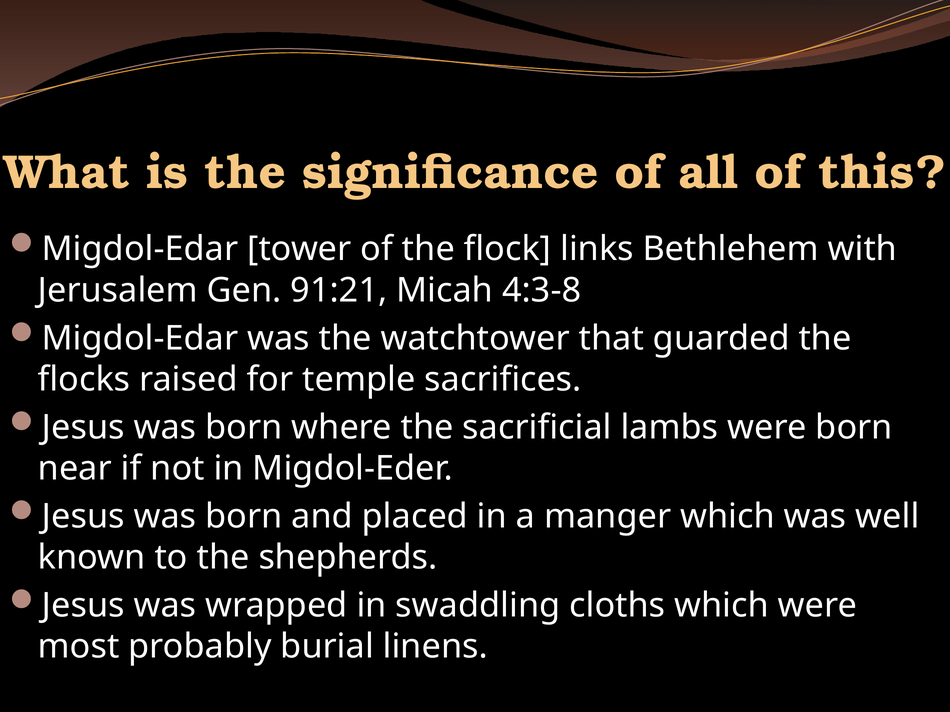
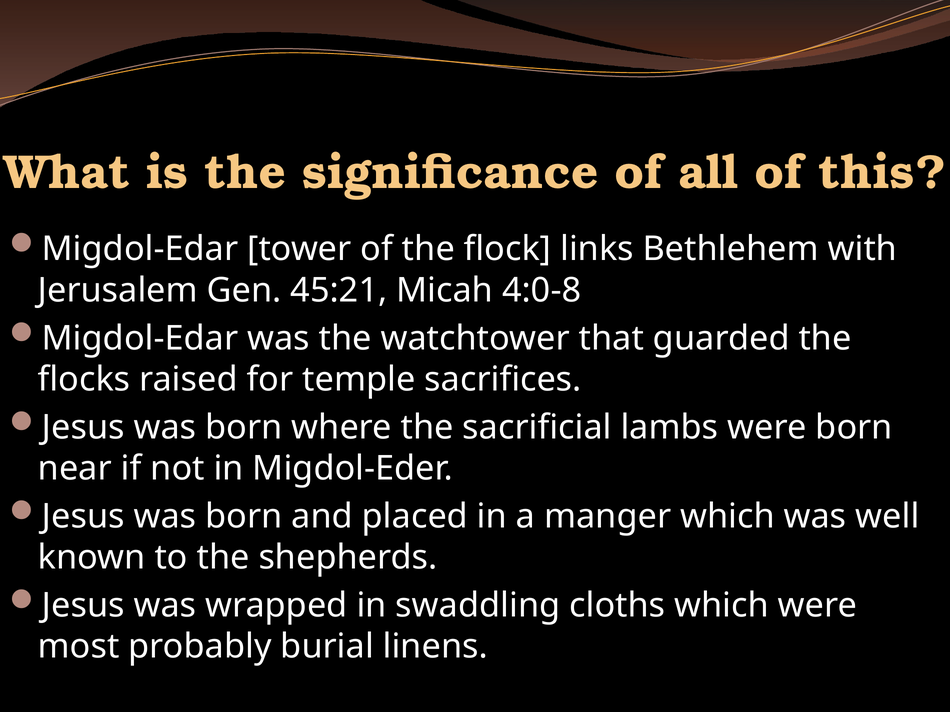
91:21: 91:21 -> 45:21 (339, 290)
4:3-8: 4:3-8 -> 4:0-8 (542, 290)
